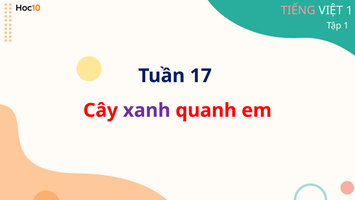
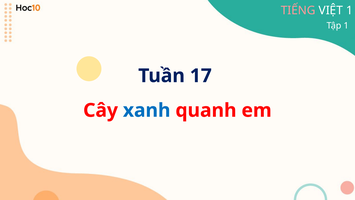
xanh colour: purple -> blue (147, 110)
